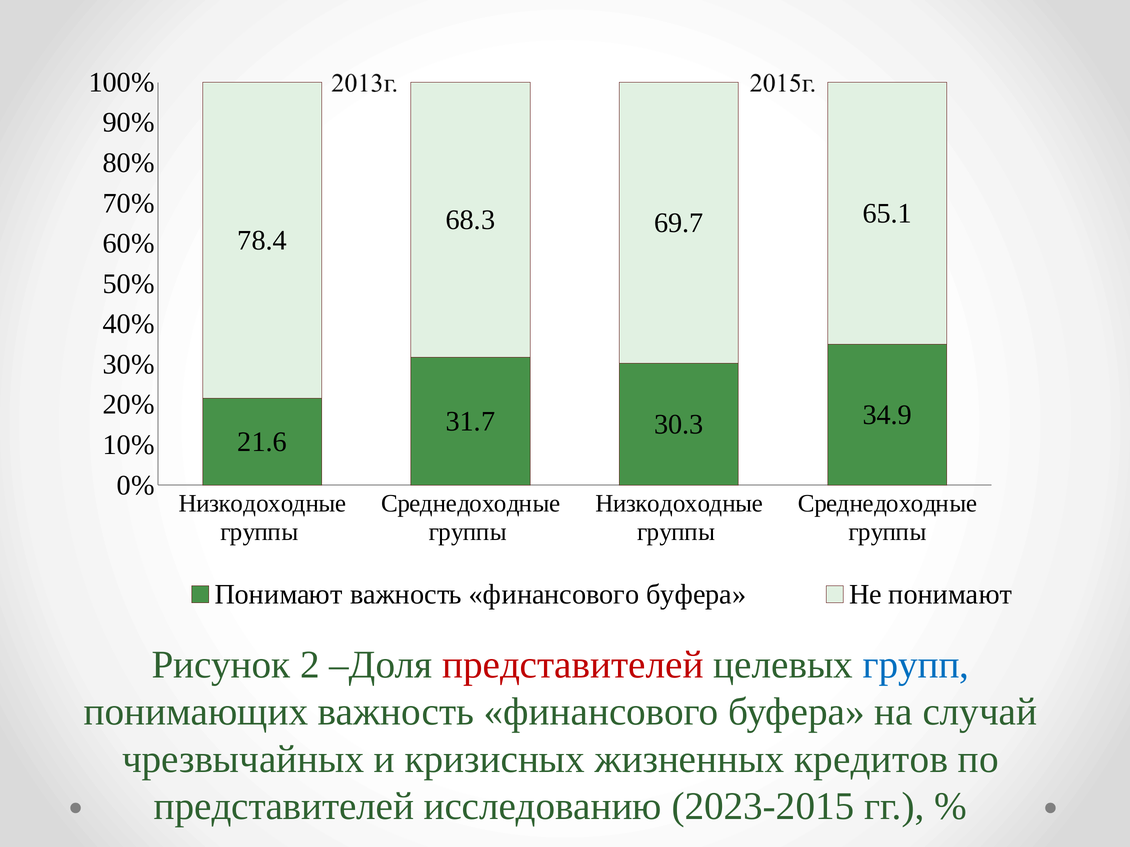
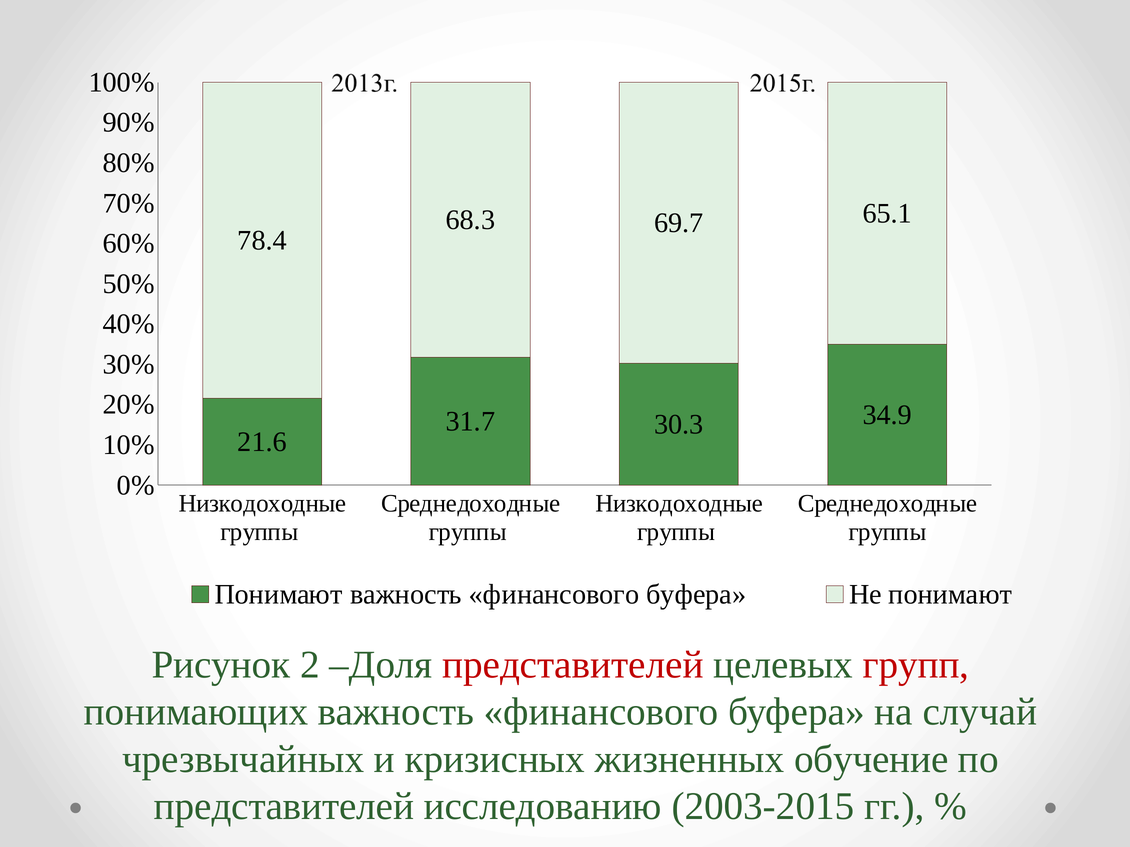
групп colour: blue -> red (916, 665)
кредитов: кредитов -> обучение (871, 760)
2023-2015: 2023-2015 -> 2003-2015 (763, 807)
